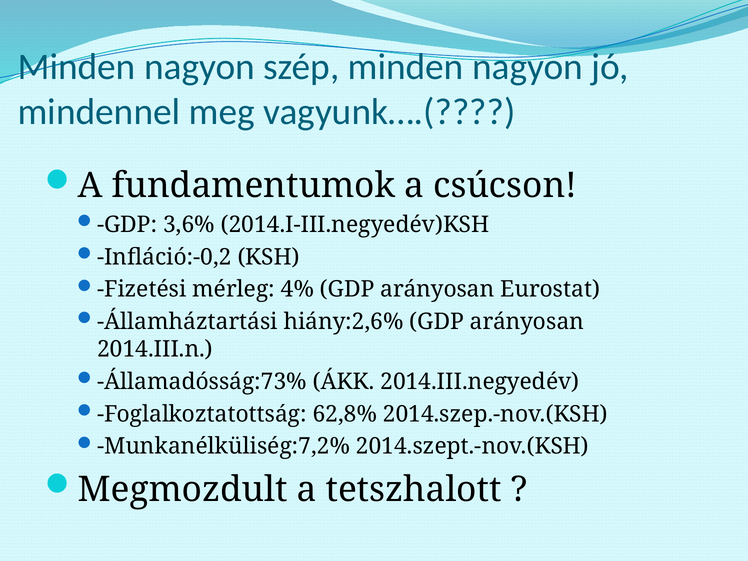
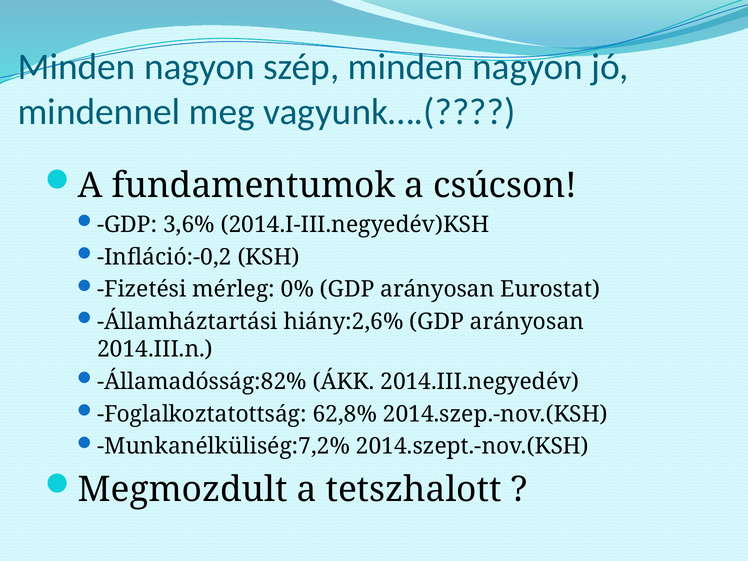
4%: 4% -> 0% (297, 289)
Államadósság:73%: Államadósság:73% -> Államadósság:82% (202, 382)
